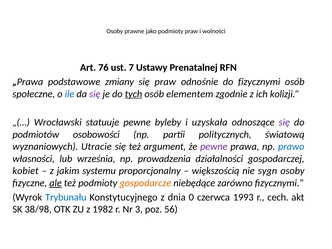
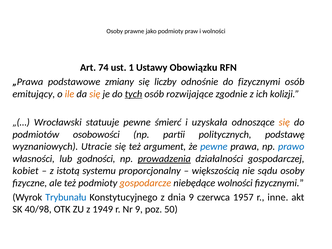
76: 76 -> 74 (103, 68)
7: 7 -> 1 (131, 68)
Prenatalnej: Prenatalnej -> Obowiązku (194, 68)
się praw: praw -> liczby (165, 82)
społeczne: społeczne -> emitujący (34, 94)
ile colour: blue -> orange (70, 94)
się colour: purple -> orange (95, 94)
elementem: elementem -> rozwijające (190, 94)
byleby: byleby -> śmierć (168, 122)
się colour: purple -> orange (284, 122)
światową: światową -> podstawę (285, 134)
pewne colour: purple -> blue (214, 147)
września: września -> godności (96, 159)
prowadzenia underline: none -> present (164, 159)
jakim: jakim -> istotą (68, 171)
sygn: sygn -> sądu (268, 171)
ale underline: present -> none (56, 183)
niebędące zarówno: zarówno -> wolności (235, 183)
dnia 0: 0 -> 9 (191, 197)
1993: 1993 -> 1957 (243, 197)
cech: cech -> inne (278, 197)
38/98: 38/98 -> 40/98 (38, 209)
1982: 1982 -> 1949 (103, 209)
Nr 3: 3 -> 9 (139, 209)
56: 56 -> 50 (171, 209)
